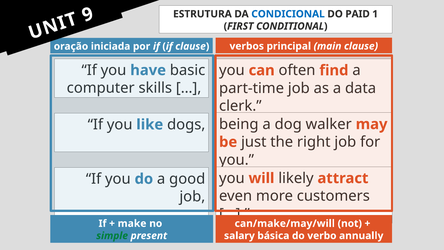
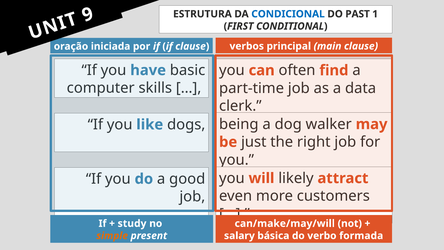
PAID: PAID -> PAST (358, 14)
make: make -> study (132, 223)
simple colour: green -> orange (112, 235)
annually: annually -> formada (361, 235)
